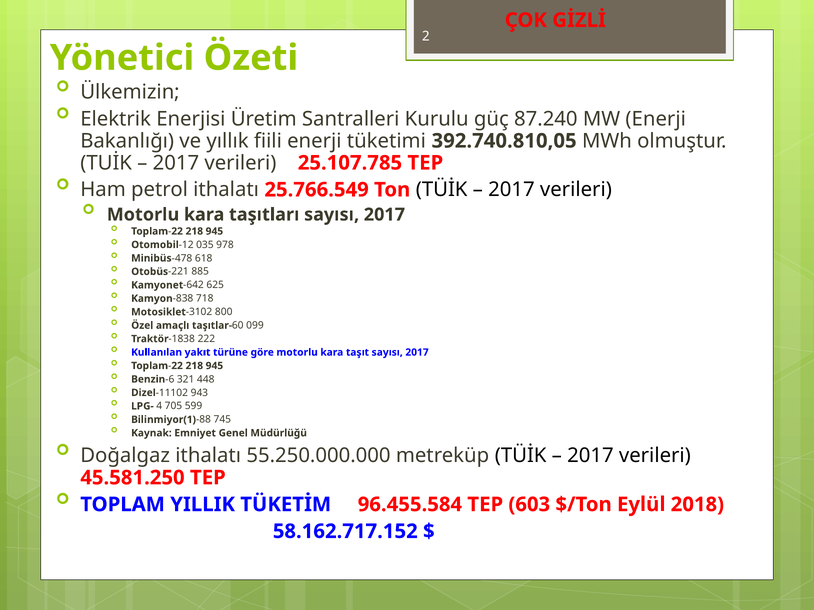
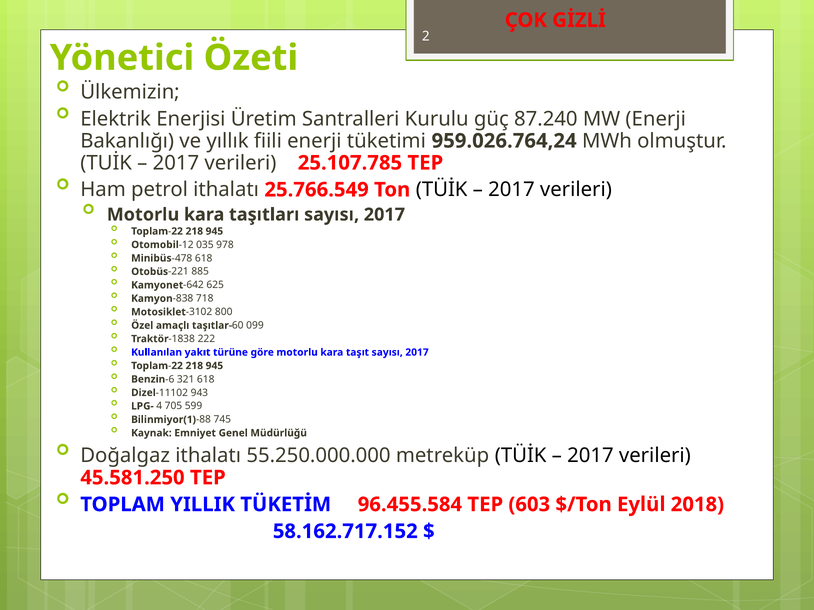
392.740.810,05: 392.740.810,05 -> 959.026.764,24 (504, 141)
321 448: 448 -> 618 (206, 380)
